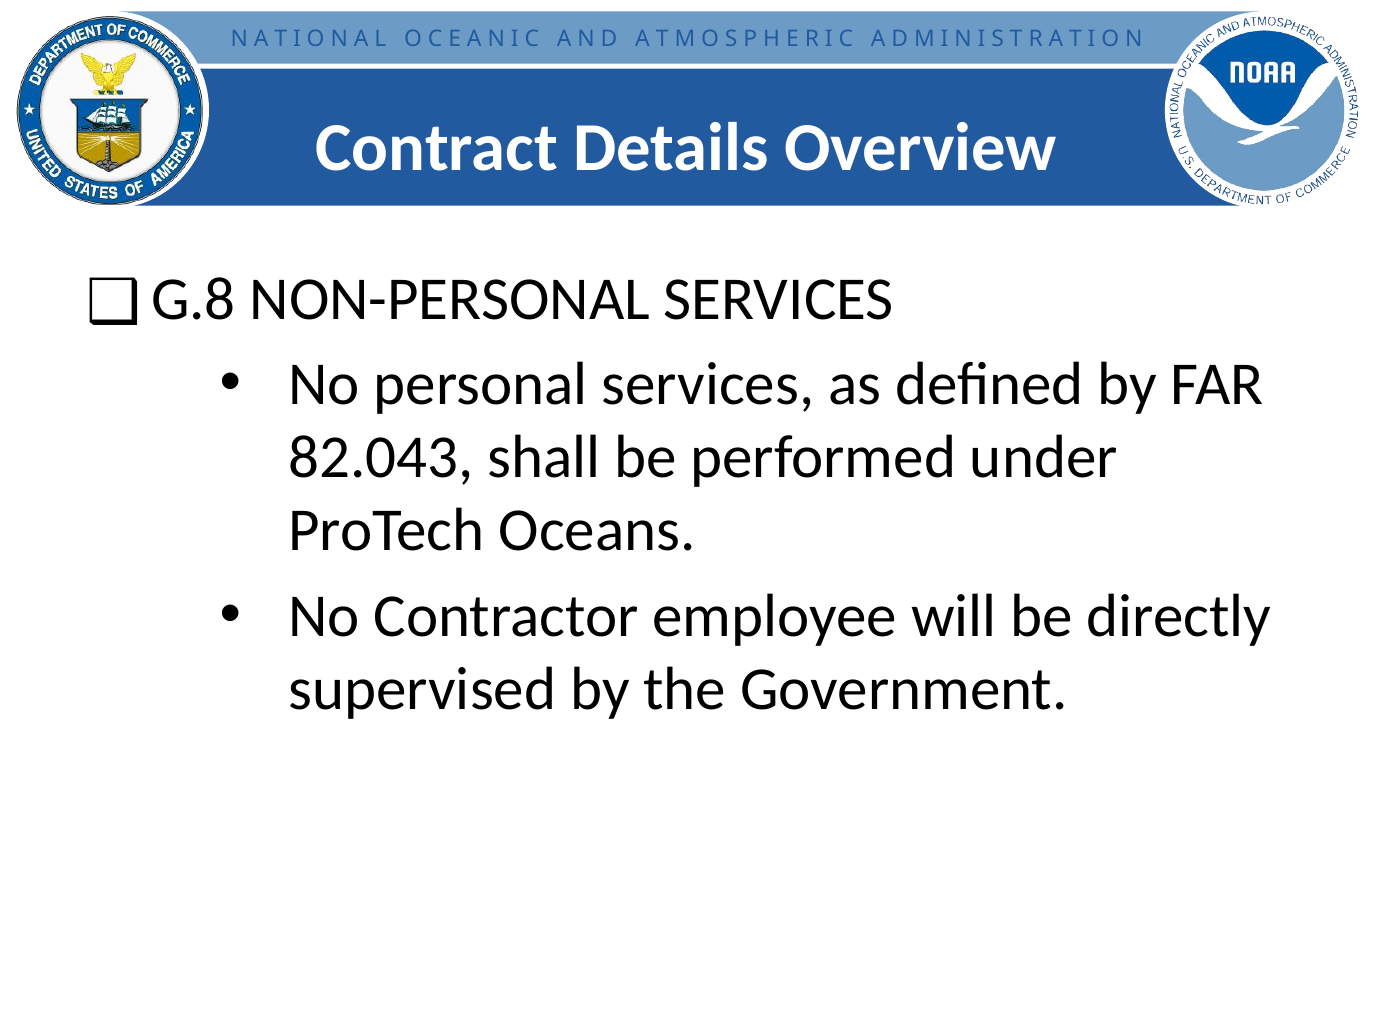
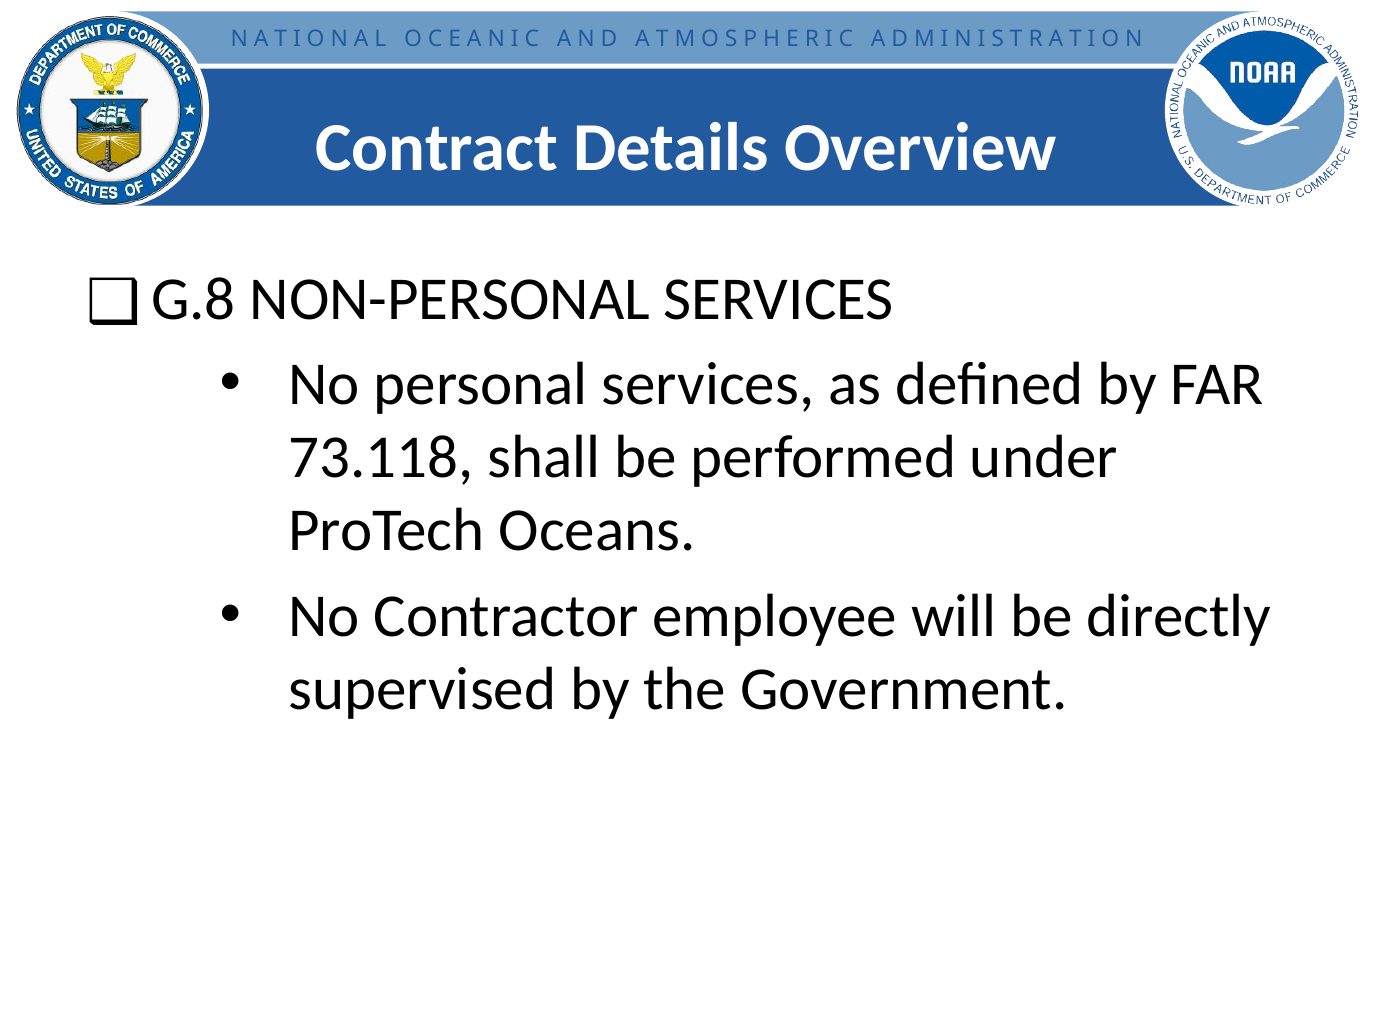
82.043: 82.043 -> 73.118 (381, 458)
